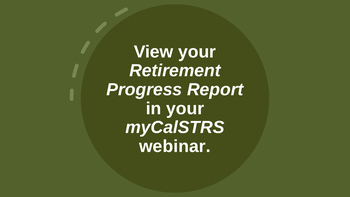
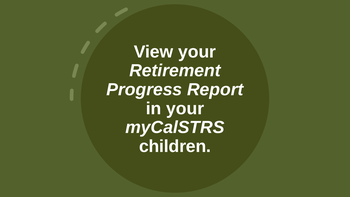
webinar: webinar -> children (175, 146)
